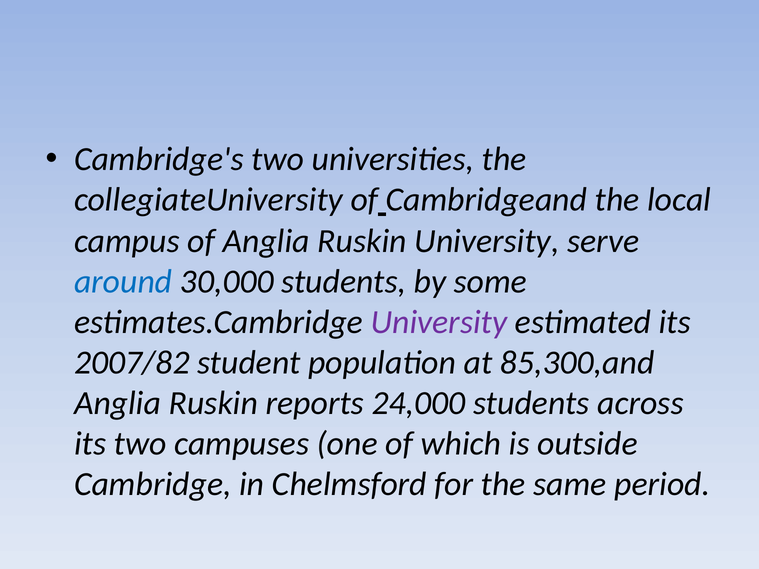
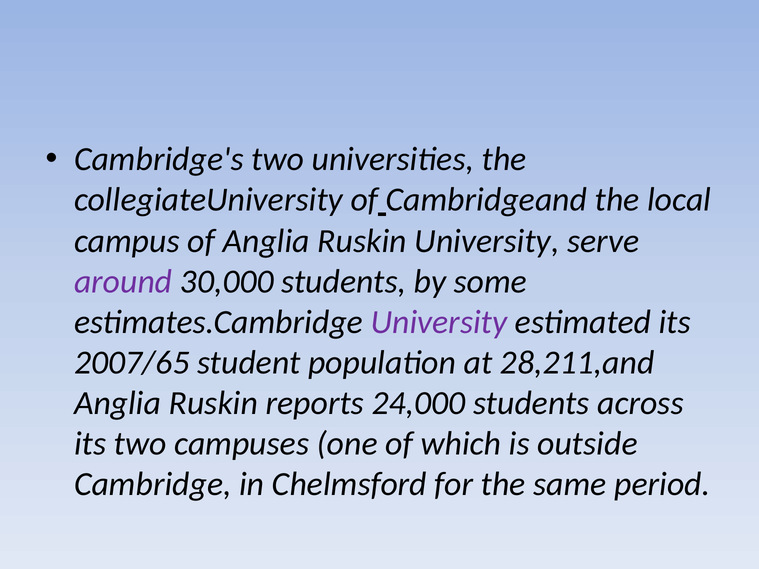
around colour: blue -> purple (123, 282)
2007/82: 2007/82 -> 2007/65 (132, 363)
85,300,and: 85,300,and -> 28,211,and (577, 363)
